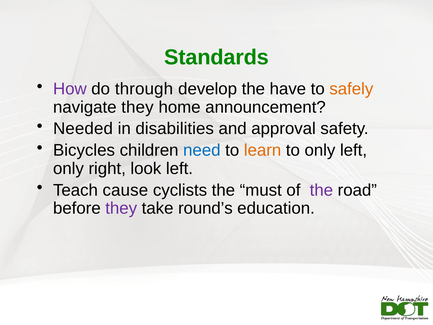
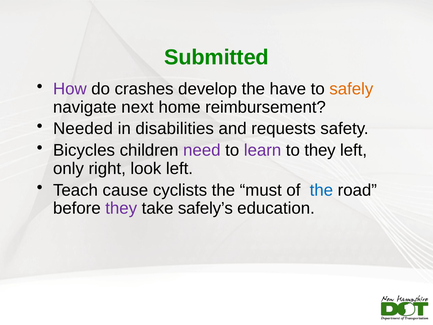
Standards: Standards -> Submitted (216, 57)
through: through -> crashes (144, 89)
navigate they: they -> next (137, 107)
announcement: announcement -> reimbursement (266, 107)
approval: approval -> requests (284, 129)
need colour: blue -> purple (202, 150)
learn colour: orange -> purple (263, 150)
to only: only -> they (320, 150)
the colour: purple -> blue (321, 190)
round’s: round’s -> safely’s (205, 208)
